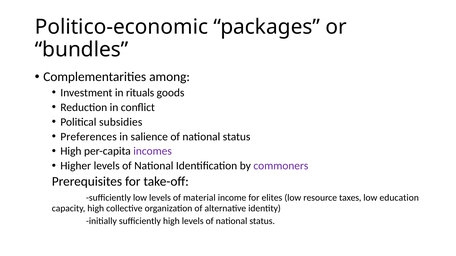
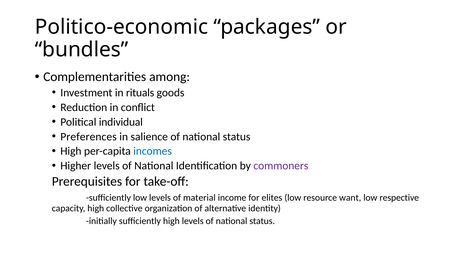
subsidies: subsidies -> individual (121, 122)
incomes colour: purple -> blue (153, 152)
taxes: taxes -> want (350, 198)
education: education -> respective (399, 198)
